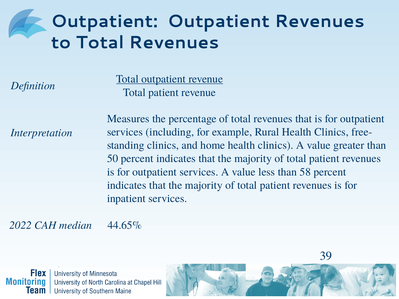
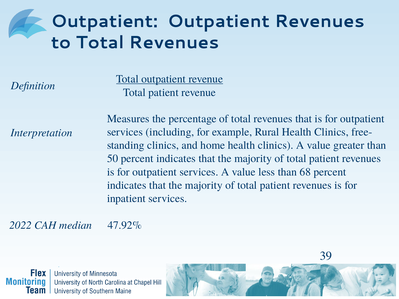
58: 58 -> 68 (305, 172)
44.65%: 44.65% -> 47.92% (125, 226)
